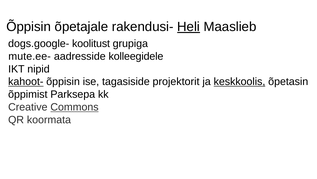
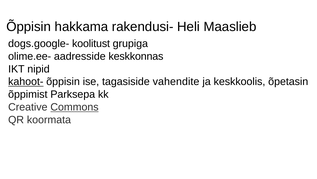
õpetajale: õpetajale -> hakkama (81, 27)
Heli underline: present -> none (189, 27)
mute.ee-: mute.ee- -> olime.ee- (30, 56)
kolleegidele: kolleegidele -> keskkonnas (136, 56)
projektorit: projektorit -> vahendite (176, 81)
keskkoolis underline: present -> none (239, 81)
